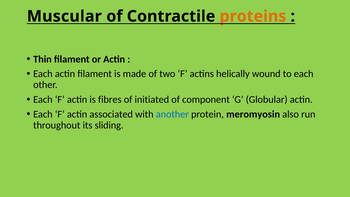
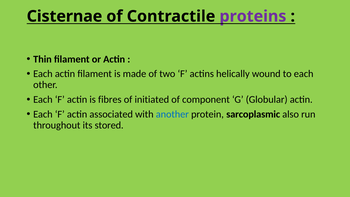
Muscular: Muscular -> Cisternae (64, 16)
proteins colour: orange -> purple (253, 16)
meromyosin: meromyosin -> sarcoplasmic (253, 114)
sliding: sliding -> stored (109, 125)
